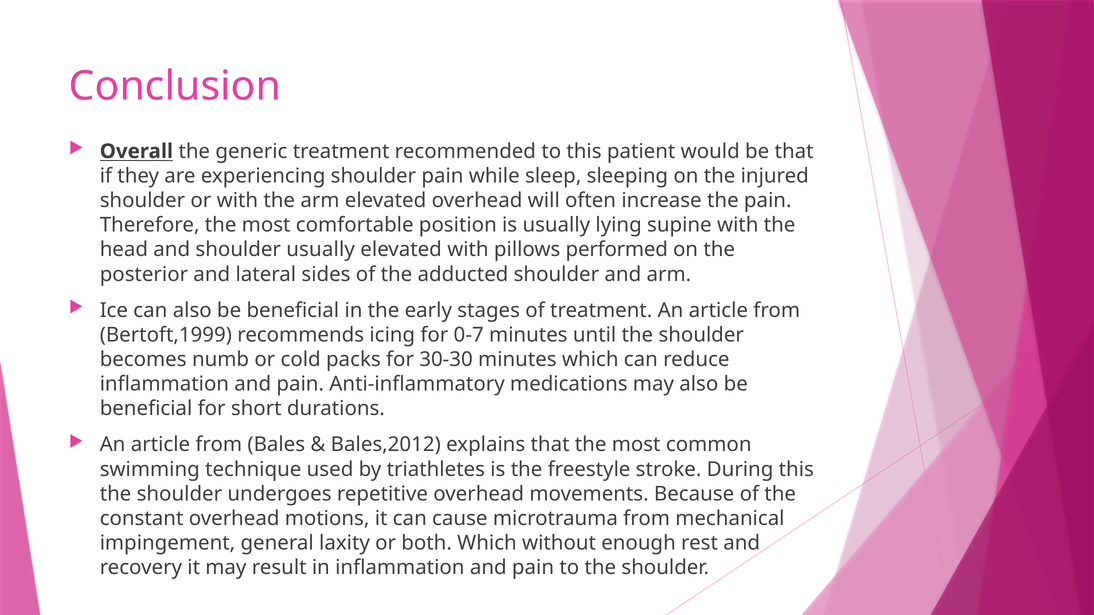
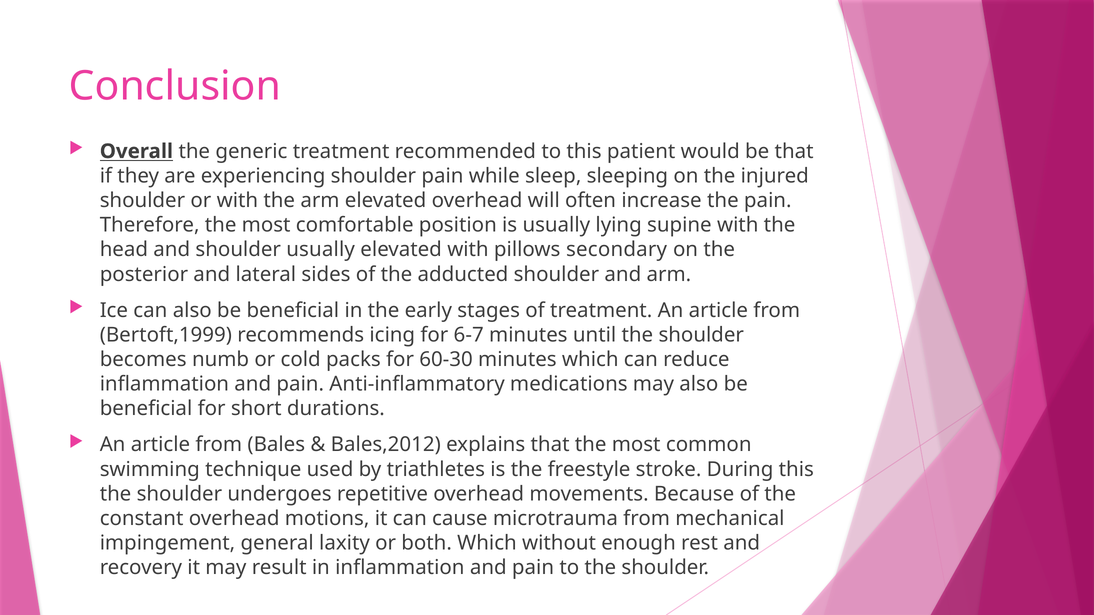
performed: performed -> secondary (617, 250)
0-7: 0-7 -> 6-7 (469, 335)
30-30: 30-30 -> 60-30 (446, 360)
